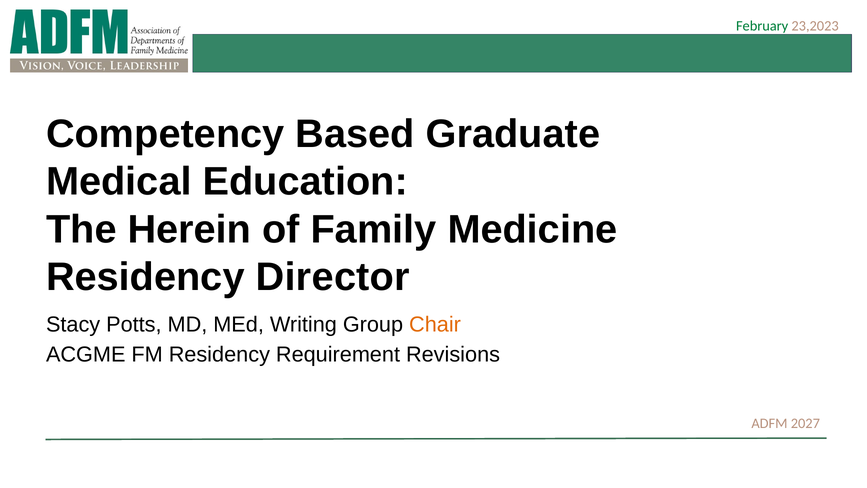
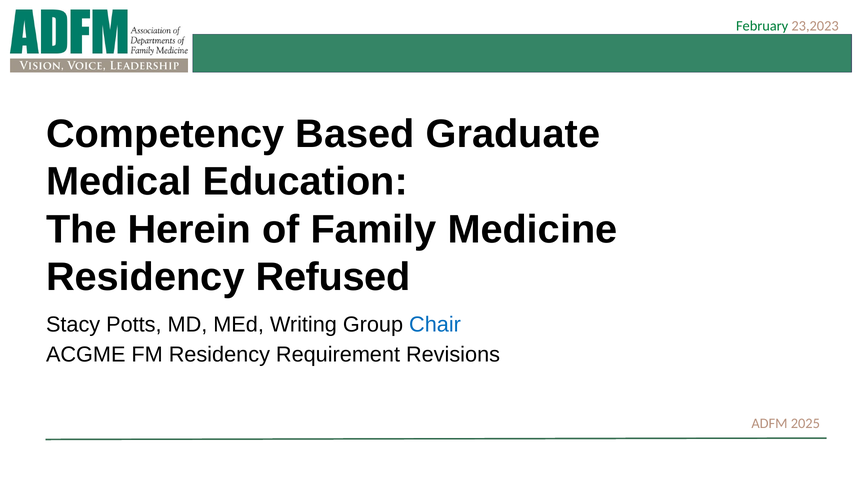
Director: Director -> Refused (333, 277)
Chair colour: orange -> blue (435, 324)
2027: 2027 -> 2025 (805, 423)
